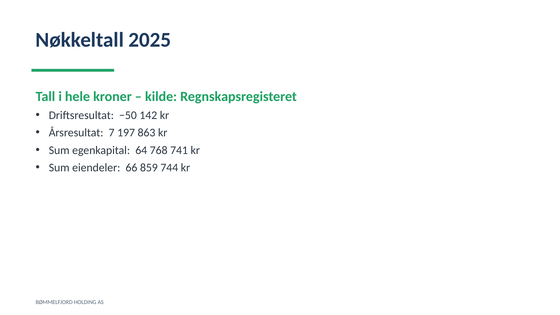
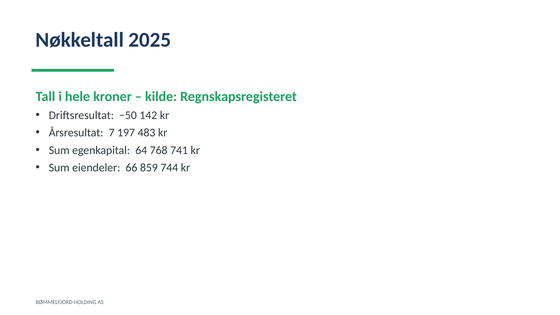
863: 863 -> 483 (146, 133)
